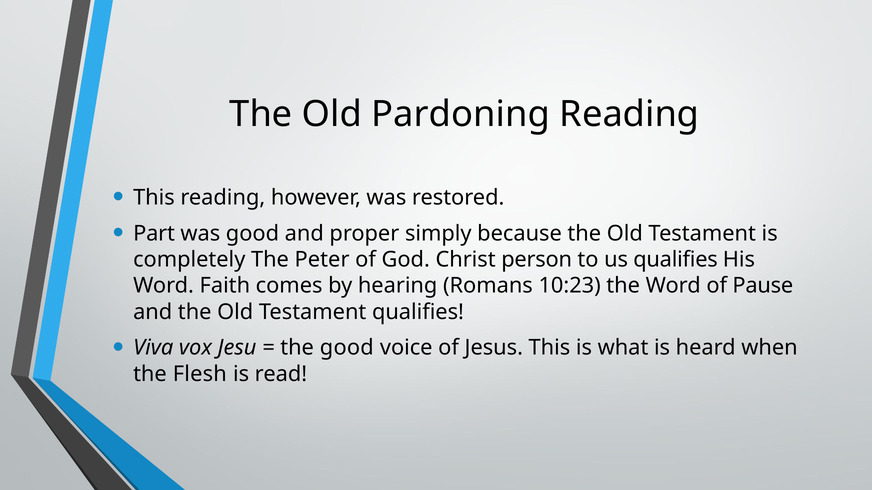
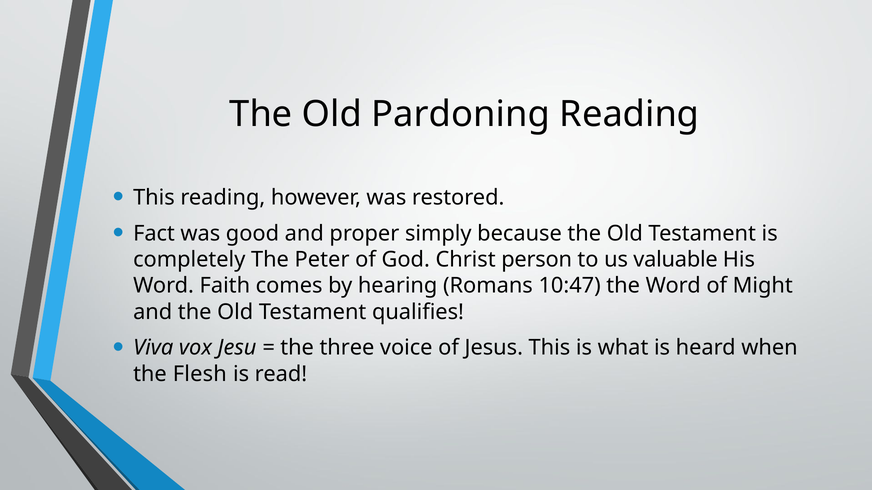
Part: Part -> Fact (154, 234)
us qualifies: qualifies -> valuable (676, 260)
10:23: 10:23 -> 10:47 (570, 286)
Pause: Pause -> Might (763, 286)
the good: good -> three (347, 348)
